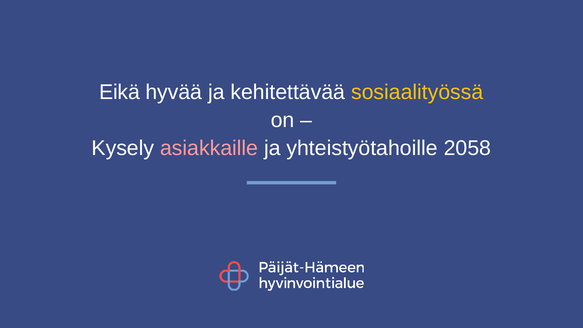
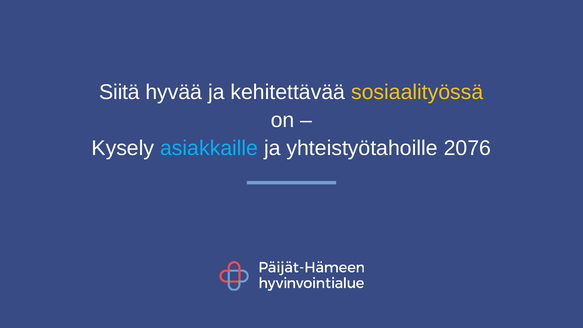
Eikä: Eikä -> Siitä (120, 92)
asiakkaille colour: pink -> light blue (209, 148)
2058: 2058 -> 2076 (467, 148)
